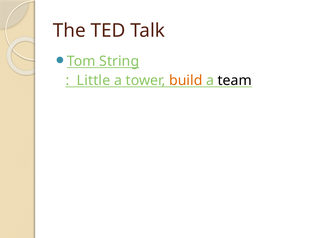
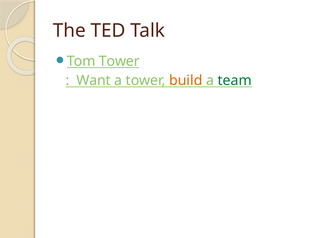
Tom String: String -> Tower (119, 61)
Little: Little -> Want (94, 80)
team colour: black -> green (235, 80)
